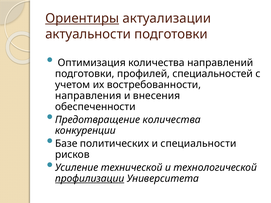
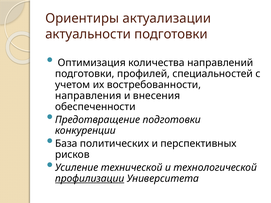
Ориентиры underline: present -> none (82, 18)
Предотвращение количества: количества -> подготовки (172, 120)
Базе: Базе -> База (66, 144)
специальности: специальности -> перспективных (199, 144)
